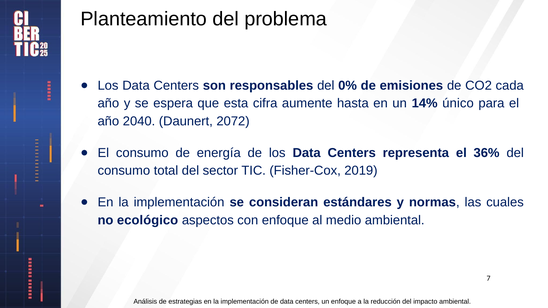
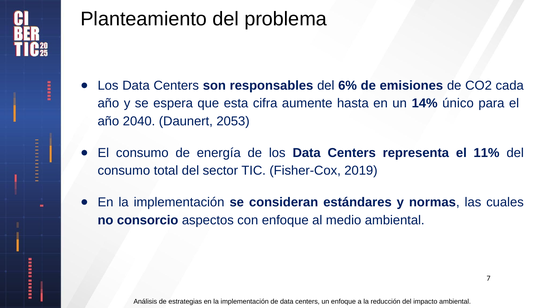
0%: 0% -> 6% (348, 86)
2072: 2072 -> 2053 (233, 121)
36%: 36% -> 11% (487, 153)
ecológico: ecológico -> consorcio (148, 220)
